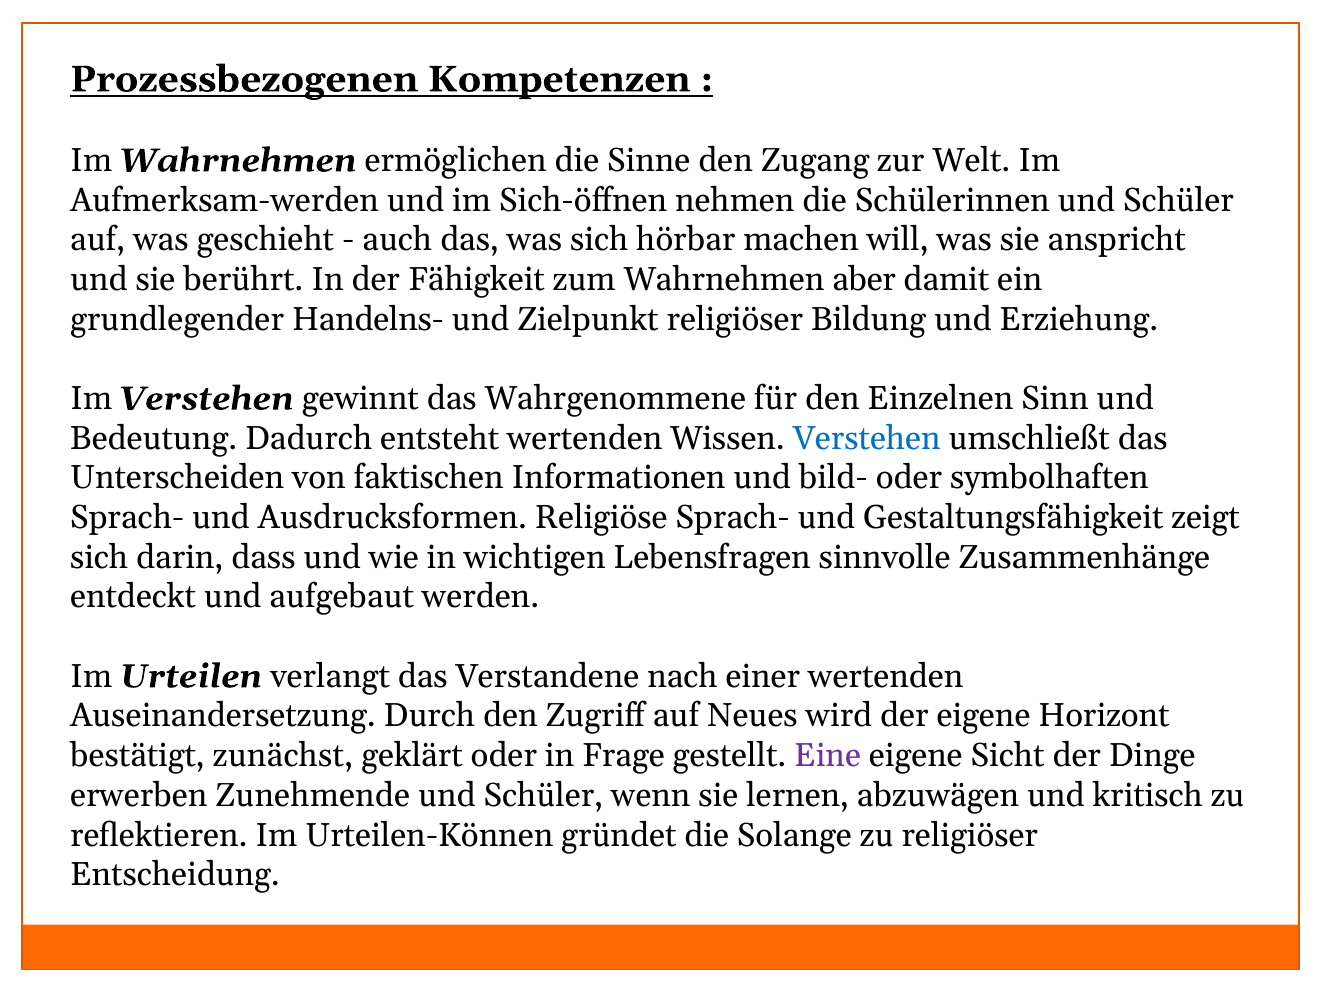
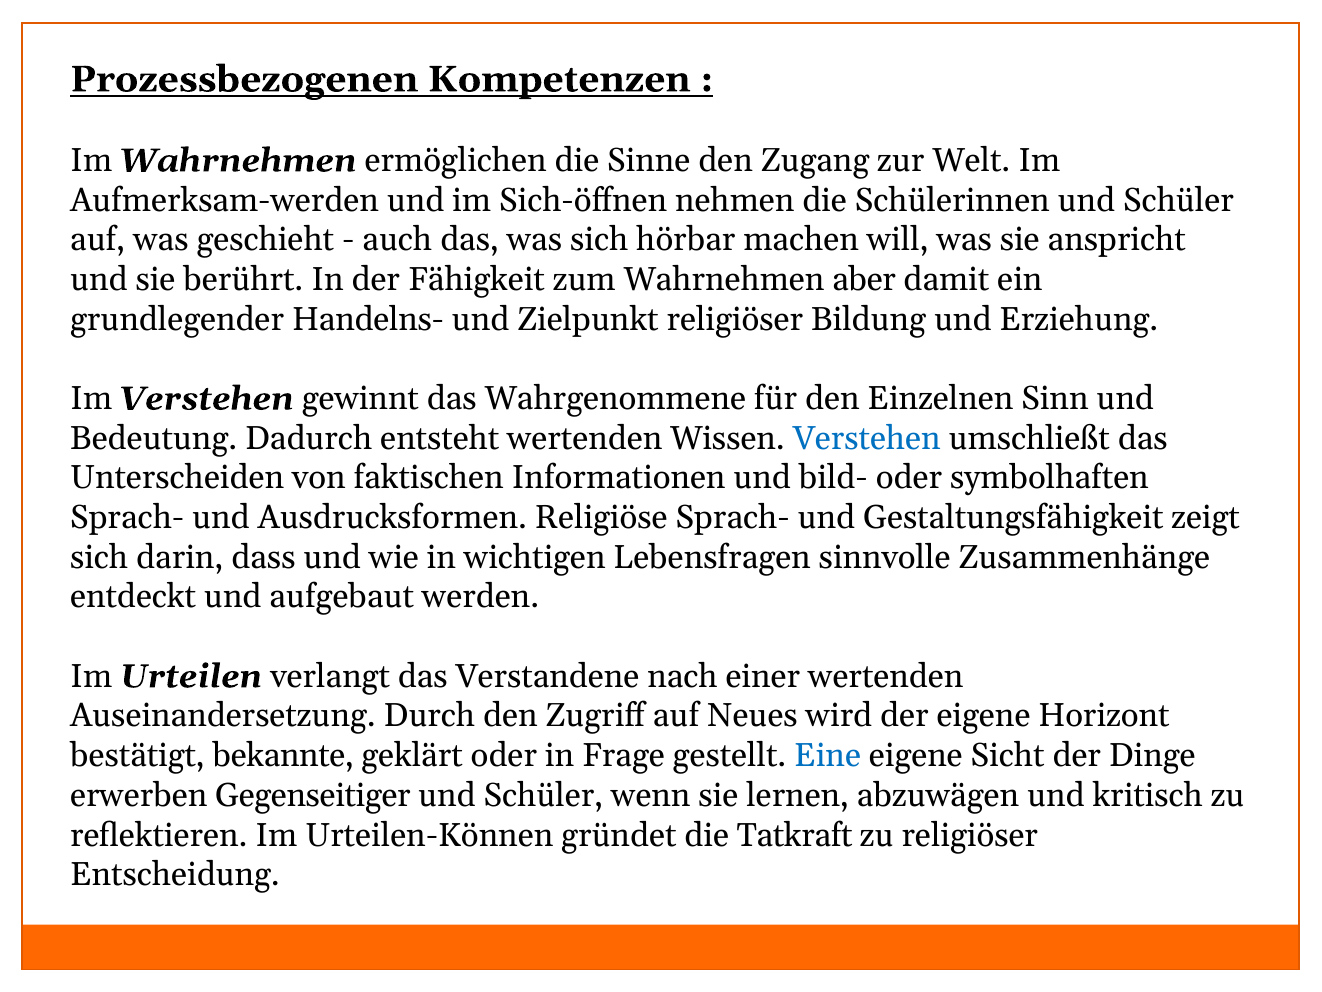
zunächst: zunächst -> bekannte (283, 755)
Eine colour: purple -> blue (828, 755)
Zunehmende: Zunehmende -> Gegenseitiger (313, 795)
Solange: Solange -> Tatkraft (795, 835)
